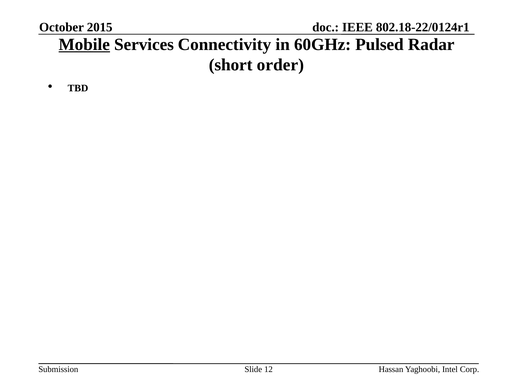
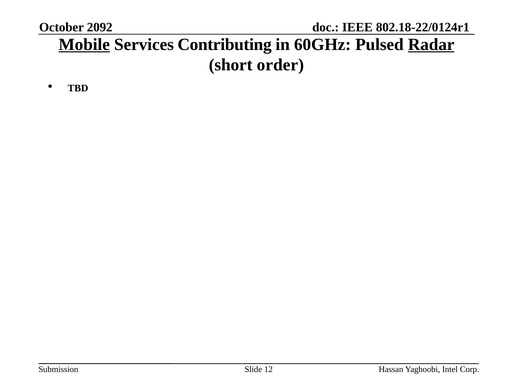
2015: 2015 -> 2092 (100, 27)
Connectivity: Connectivity -> Contributing (225, 44)
Radar underline: none -> present (431, 44)
